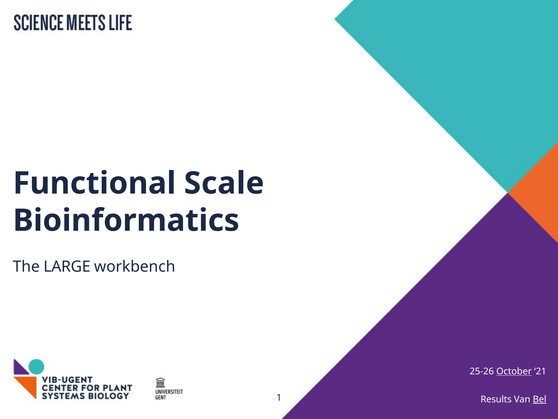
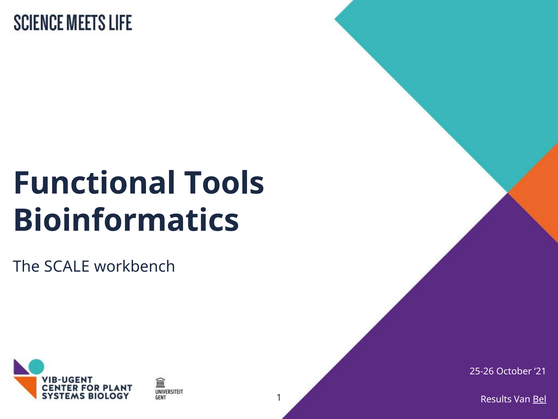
Scale: Scale -> Tools (224, 183)
LARGE: LARGE -> SCALE (67, 266)
October underline: present -> none (514, 371)
